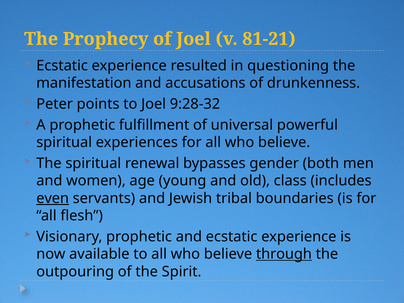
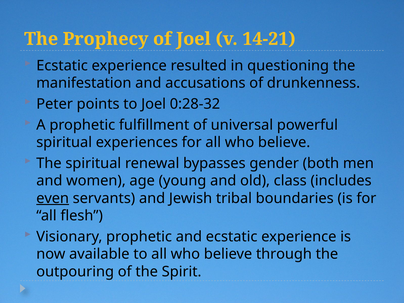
81-21: 81-21 -> 14-21 (269, 39)
9:28-32: 9:28-32 -> 0:28-32 (195, 104)
through underline: present -> none (284, 254)
